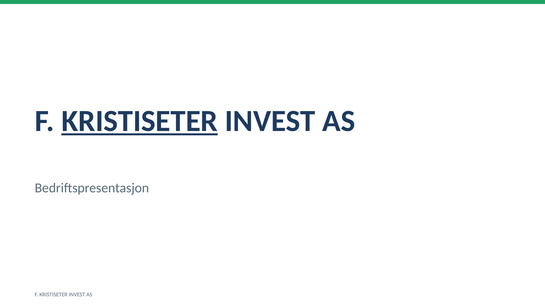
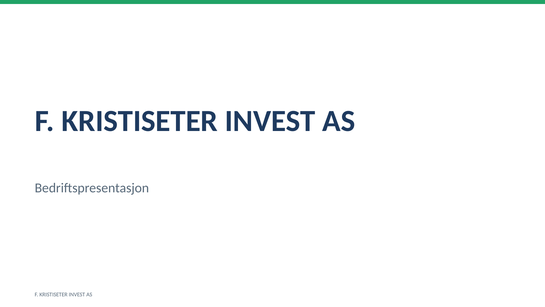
KRISTISETER underline: present -> none (140, 121)
